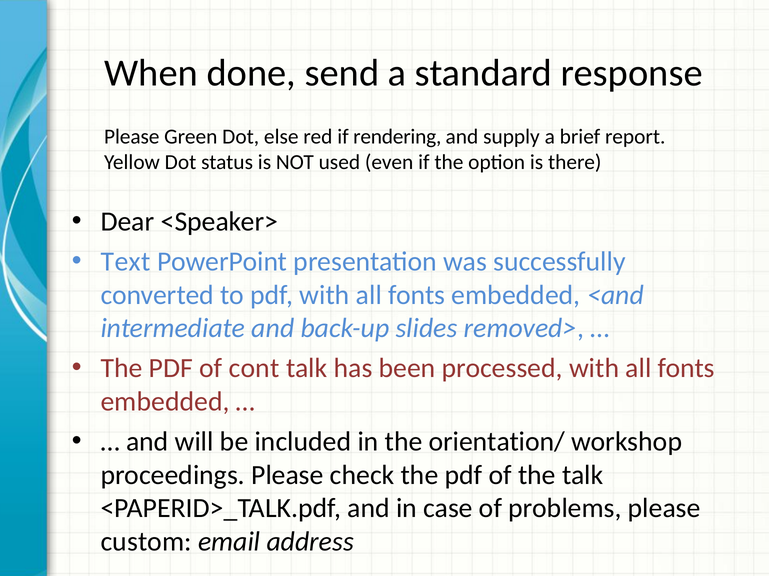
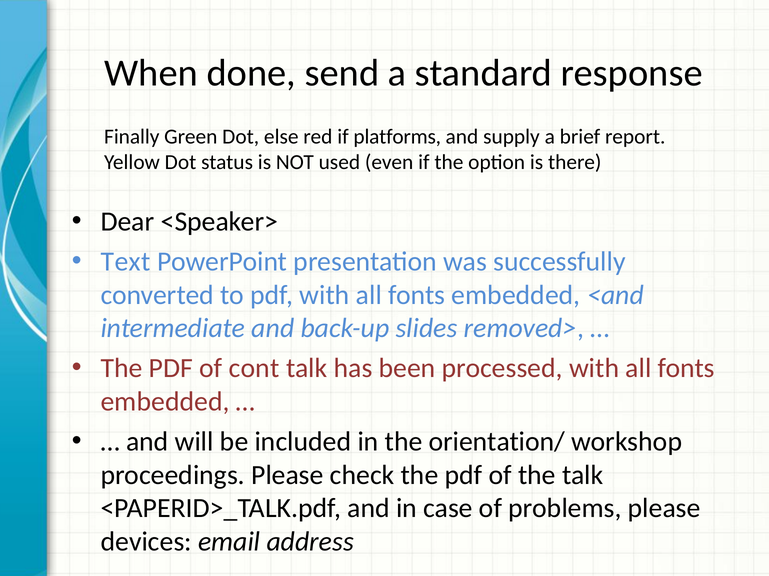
Please: Please -> Finally (132, 137)
rendering: rendering -> platforms (397, 137)
custom: custom -> devices (146, 542)
